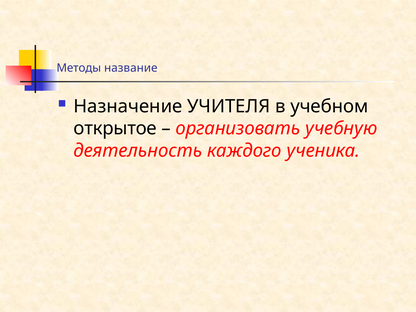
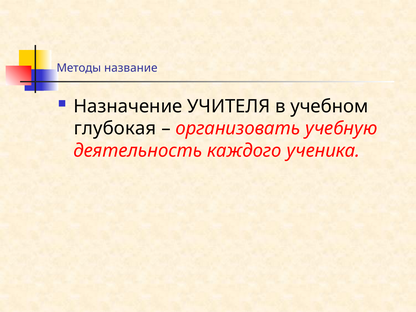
открытое: открытое -> глубокая (115, 128)
